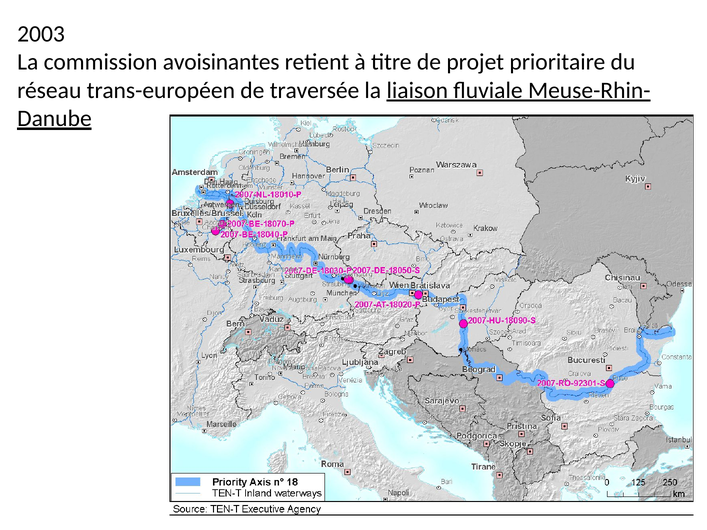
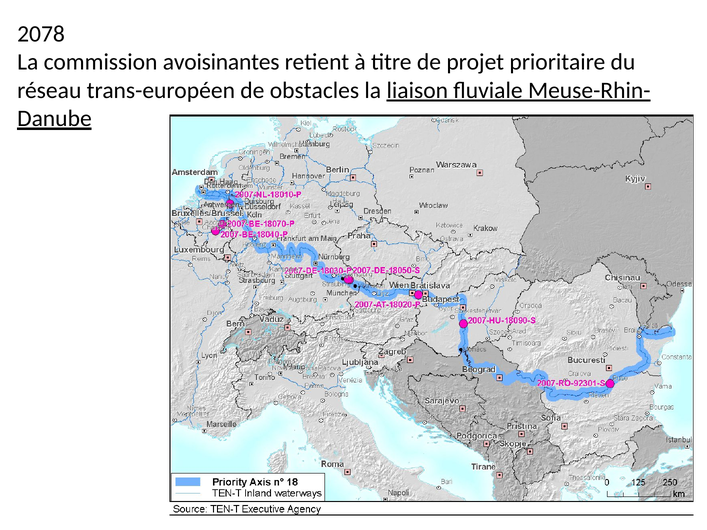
2003: 2003 -> 2078 (41, 34)
traversée: traversée -> obstacles (314, 90)
